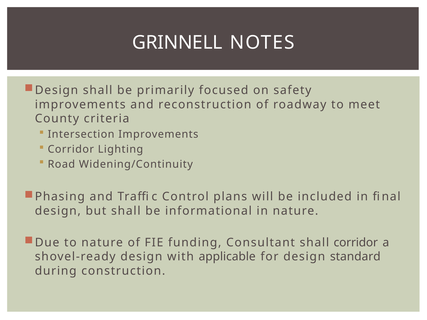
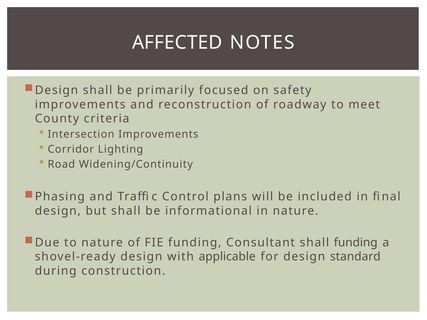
GRINNELL: GRINNELL -> AFFECTED (177, 43)
shall corridor: corridor -> funding (356, 243)
